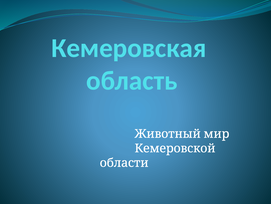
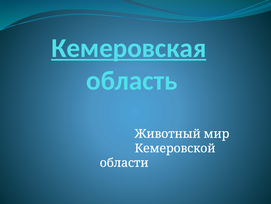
Кемеровская underline: none -> present (129, 48)
